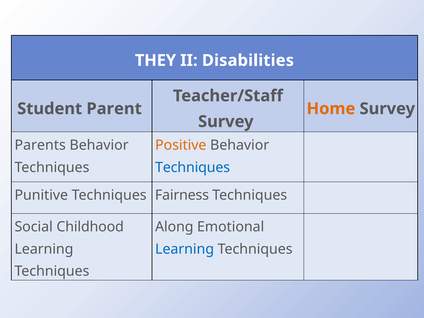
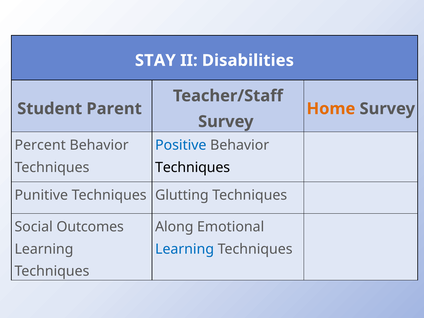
THEY: THEY -> STAY (155, 60)
Parents: Parents -> Percent (40, 145)
Positive colour: orange -> blue (181, 145)
Techniques colour: blue -> black (193, 167)
Fairness: Fairness -> Glutting (182, 195)
Childhood: Childhood -> Outcomes (90, 227)
